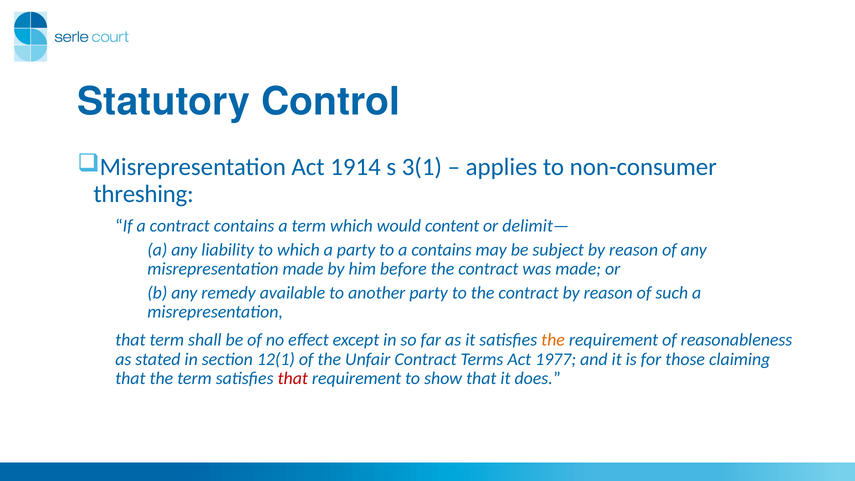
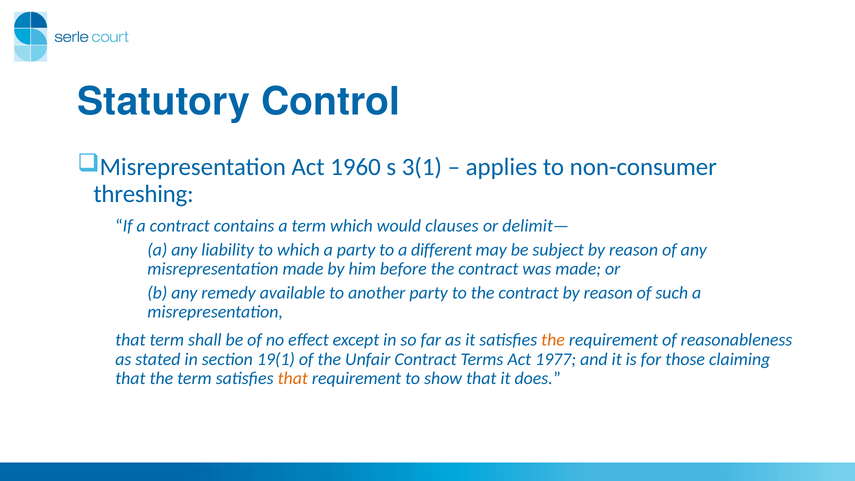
1914: 1914 -> 1960 (356, 167)
content: content -> clauses (452, 226)
a contains: contains -> different (442, 250)
12(1: 12(1 -> 19(1 (276, 359)
that colour: red -> orange (293, 379)
